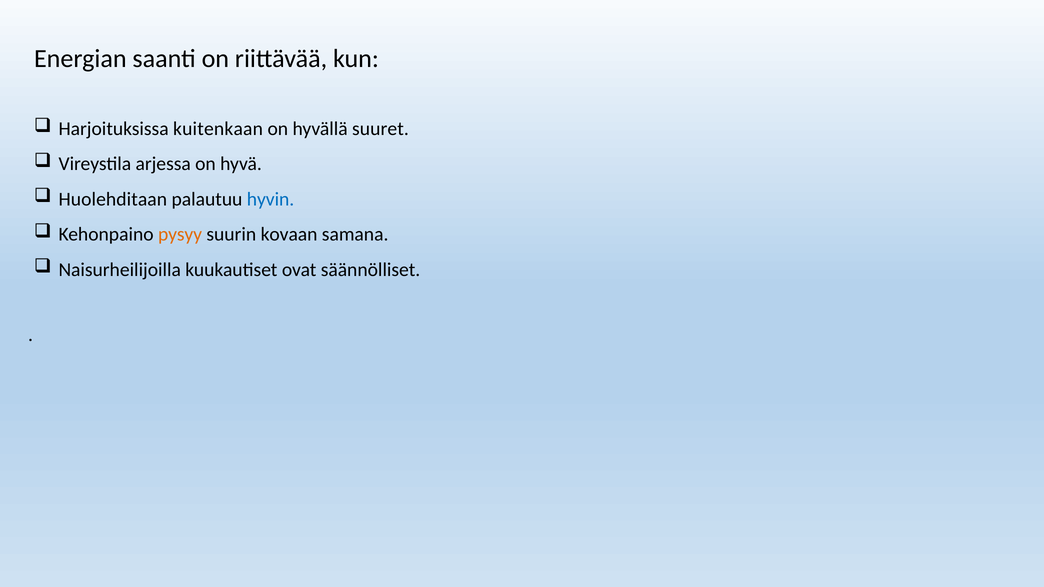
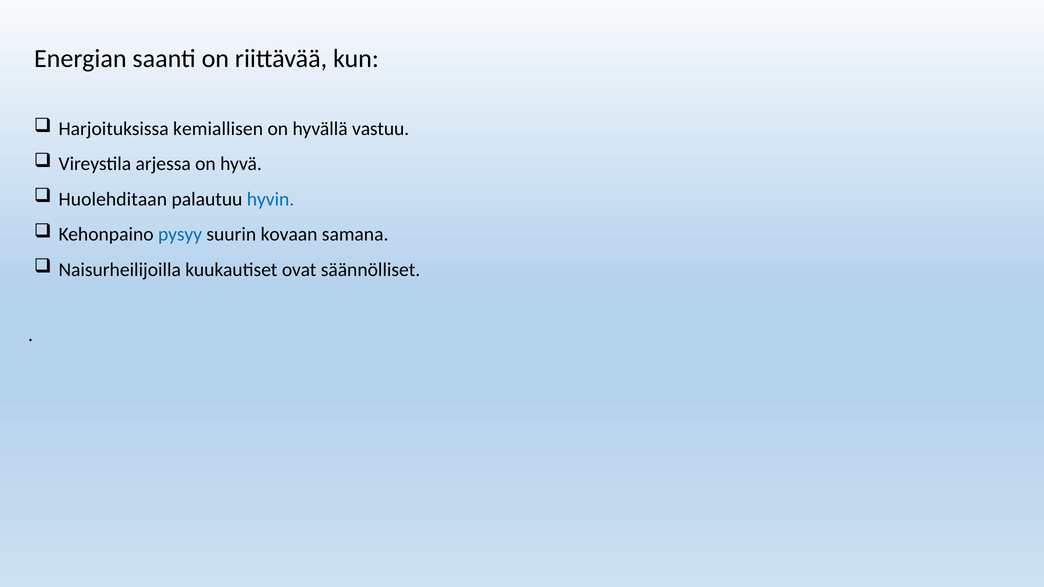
kuitenkaan: kuitenkaan -> kemiallisen (218, 129)
suuret: suuret -> vastuu (381, 129)
pysyy colour: orange -> blue (180, 235)
